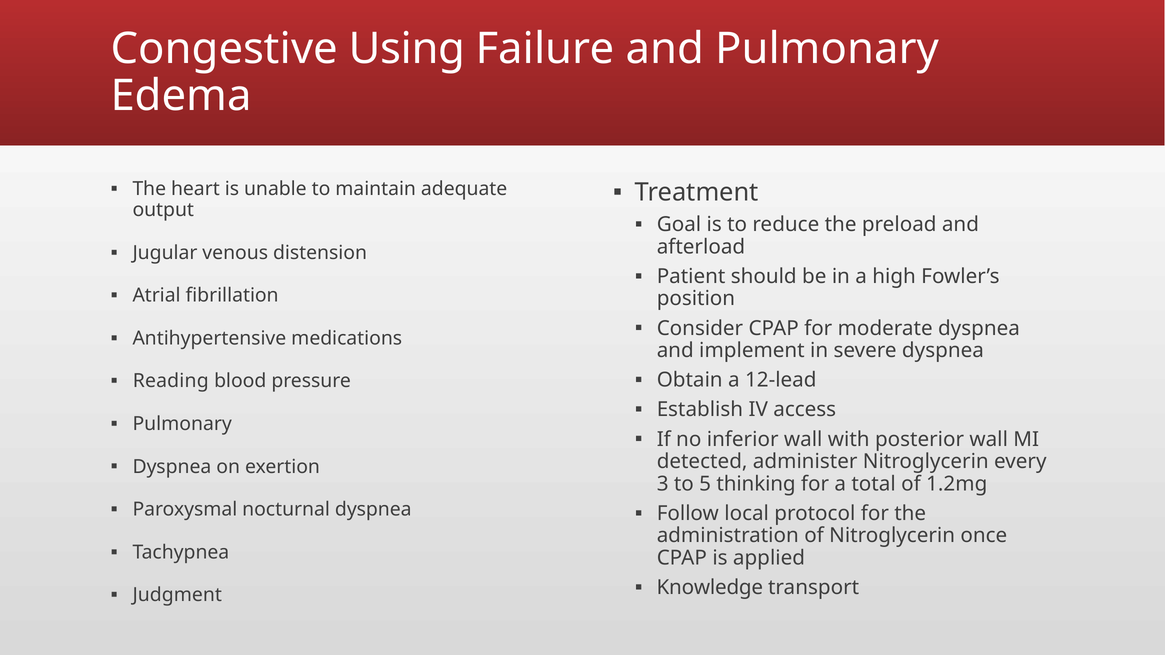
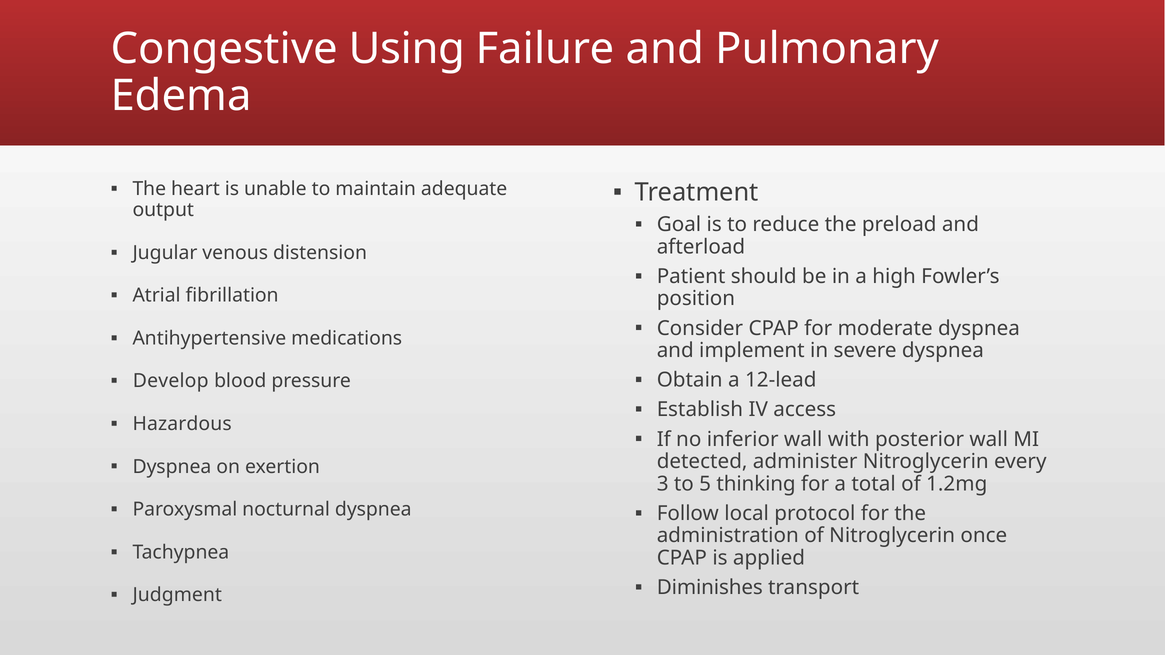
Reading: Reading -> Develop (171, 381)
Pulmonary: Pulmonary -> Hazardous (182, 424)
Knowledge: Knowledge -> Diminishes (710, 588)
